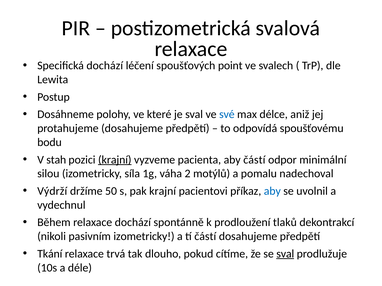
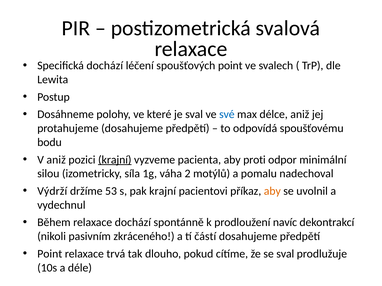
V stah: stah -> aniž (56, 160)
aby částí: částí -> proti (254, 160)
50: 50 -> 53 (111, 191)
aby colour: blue -> orange (272, 191)
tlaků: tlaků -> navíc (285, 223)
pasivním izometricky: izometricky -> zkráceného (144, 237)
Tkání: Tkání -> Point (50, 254)
sval underline: present -> none (285, 254)
